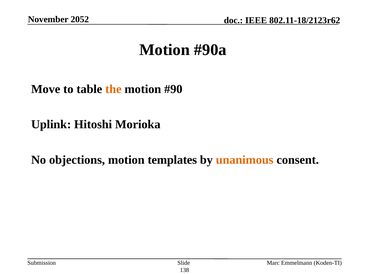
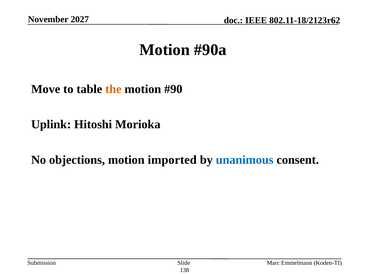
2052: 2052 -> 2027 (80, 19)
templates: templates -> imported (172, 160)
unanimous colour: orange -> blue (245, 160)
